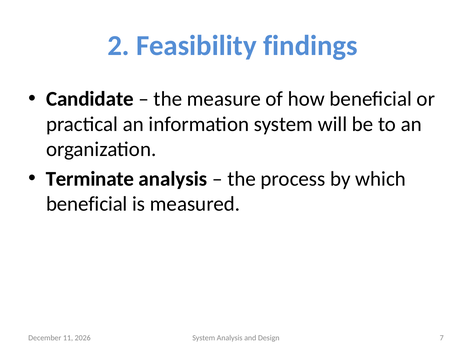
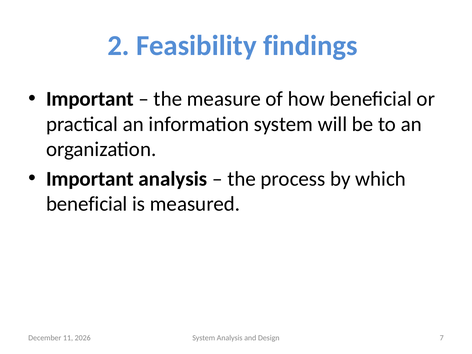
Candidate: Candidate -> Important (90, 99)
Terminate: Terminate -> Important (90, 179)
